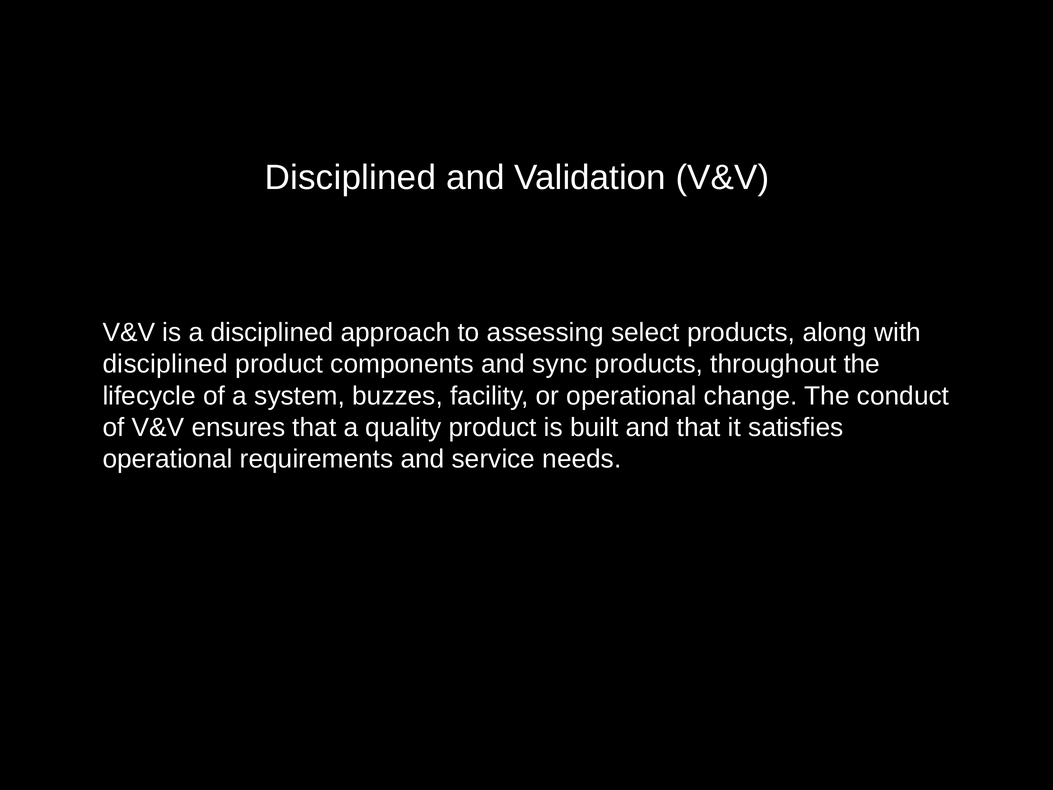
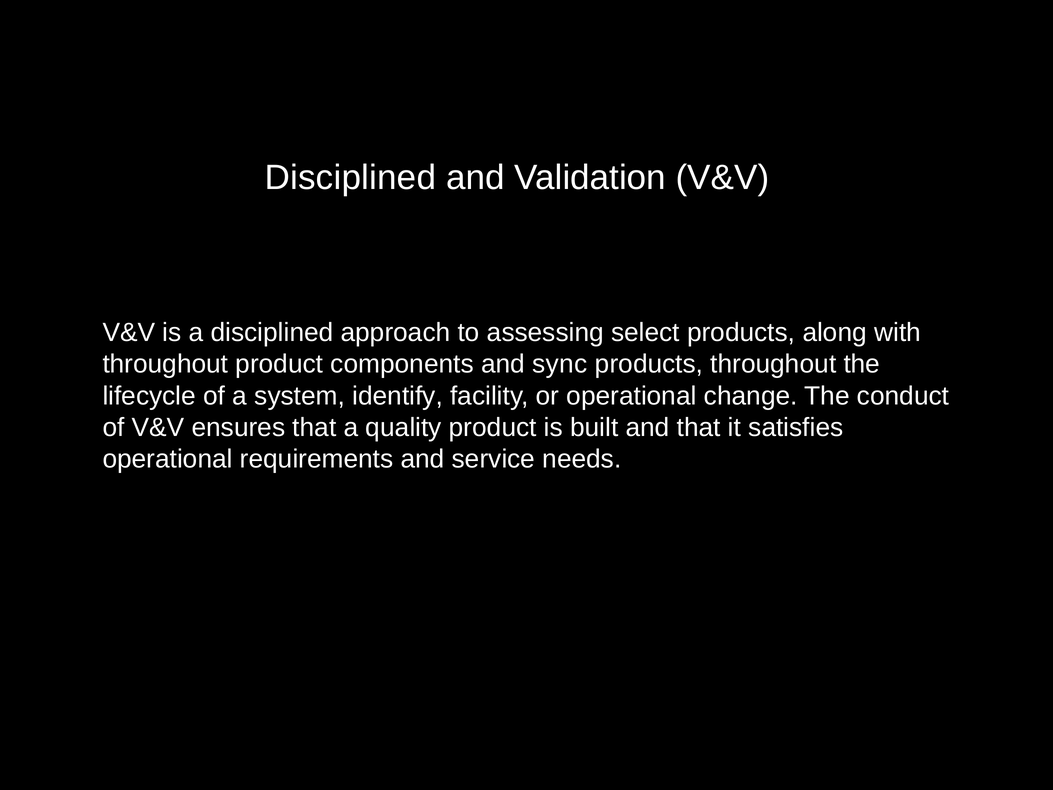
disciplined: disciplined -> throughout (165, 364)
buzzes: buzzes -> identify (398, 396)
